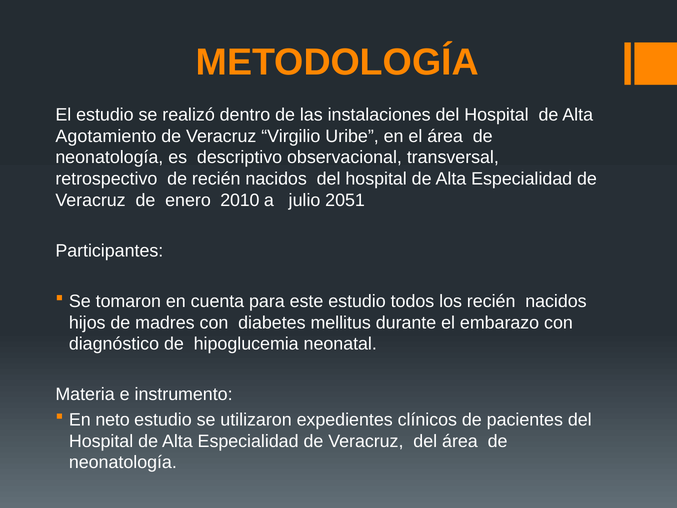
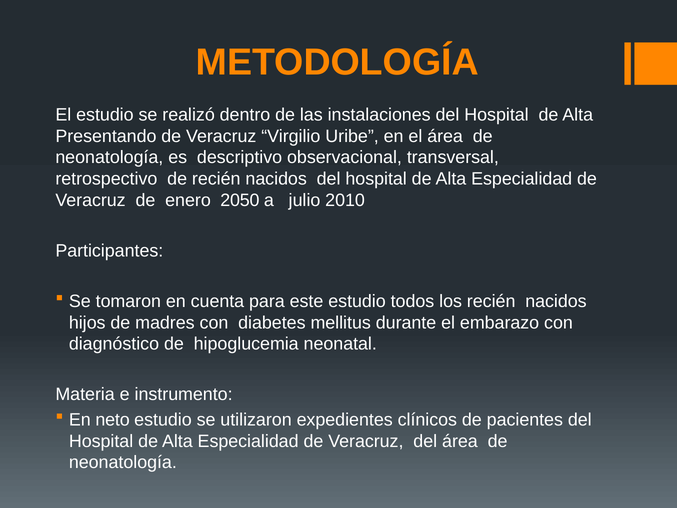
Agotamiento: Agotamiento -> Presentando (106, 136)
2010: 2010 -> 2050 (240, 200)
2051: 2051 -> 2010 (345, 200)
